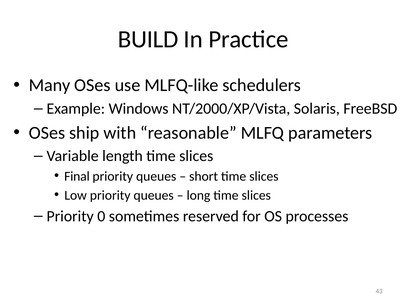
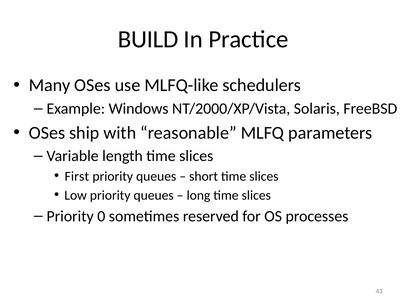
Final: Final -> First (77, 176)
